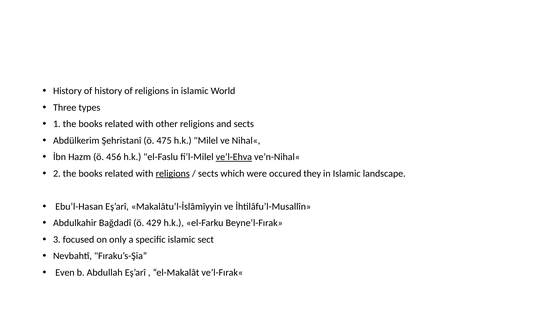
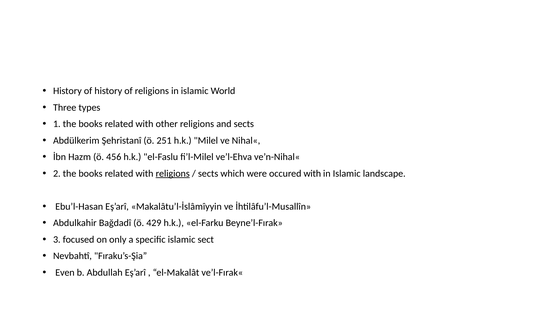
475: 475 -> 251 (164, 141)
ve’l-Ehva underline: present -> none (234, 157)
occured they: they -> with (312, 174)
